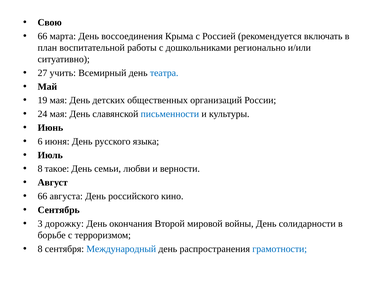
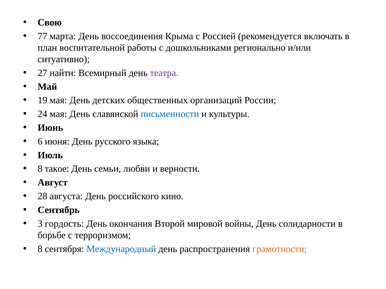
66: 66 -> 77 (42, 36)
учить: учить -> найти (63, 73)
театра colour: blue -> purple (164, 73)
66: 66 -> 28 (42, 197)
дорожку: дорожку -> гордость (64, 224)
грамотности colour: blue -> orange (280, 249)
